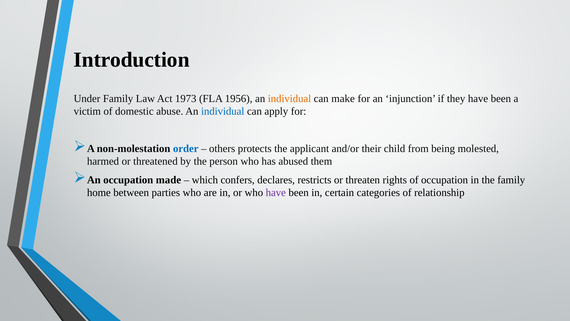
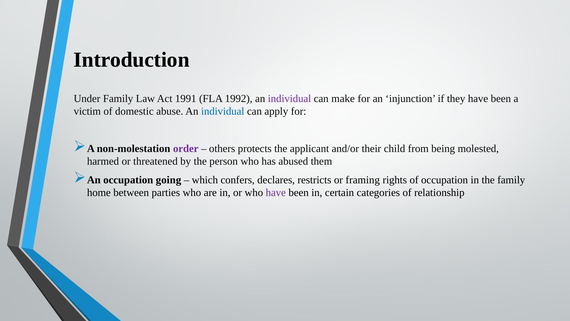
1973: 1973 -> 1991 (186, 98)
1956: 1956 -> 1992 (239, 98)
individual colour: orange -> purple (289, 98)
order colour: blue -> purple (186, 148)
made: made -> going (169, 180)
threaten: threaten -> framing (363, 180)
